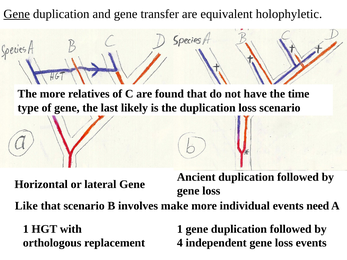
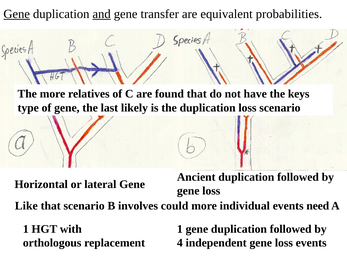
and underline: none -> present (102, 14)
holophyletic: holophyletic -> probabilities (289, 14)
time: time -> keys (299, 94)
make: make -> could (175, 206)
